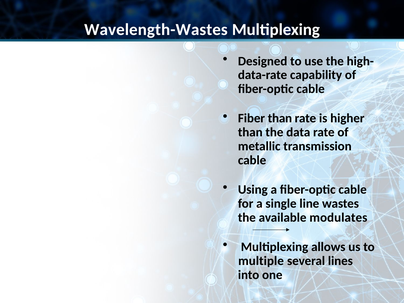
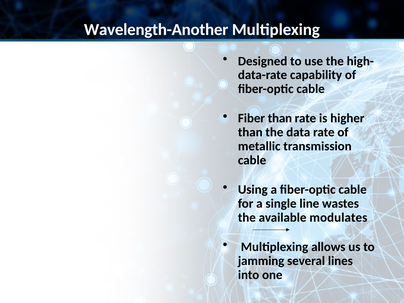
Wavelength-Wastes: Wavelength-Wastes -> Wavelength-Another (156, 30)
multiple: multiple -> jamming (261, 261)
